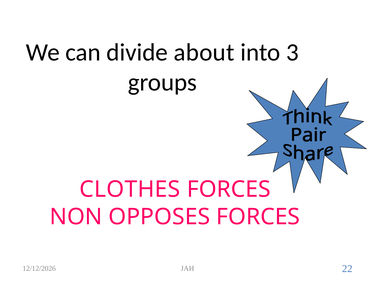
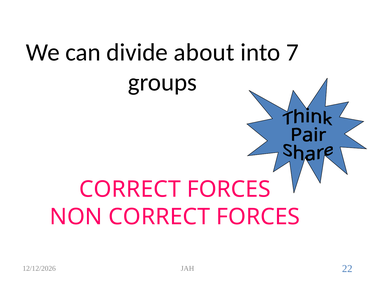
3: 3 -> 7 (292, 52)
CLOTHES: CLOTHES -> CORRECT (130, 189)
NON OPPOSES: OPPOSES -> CORRECT (159, 217)
